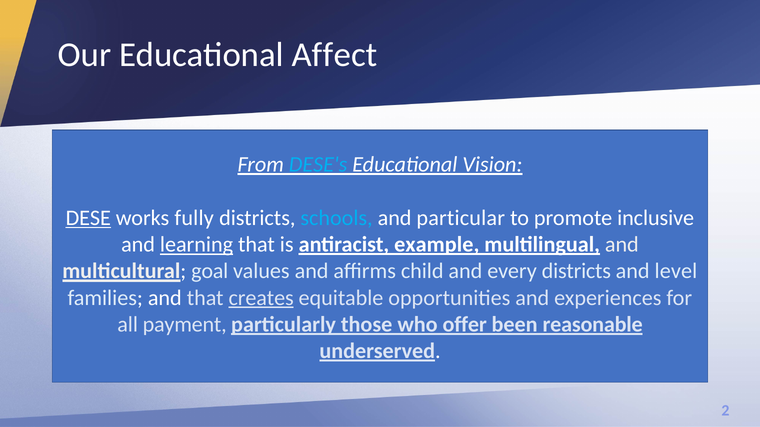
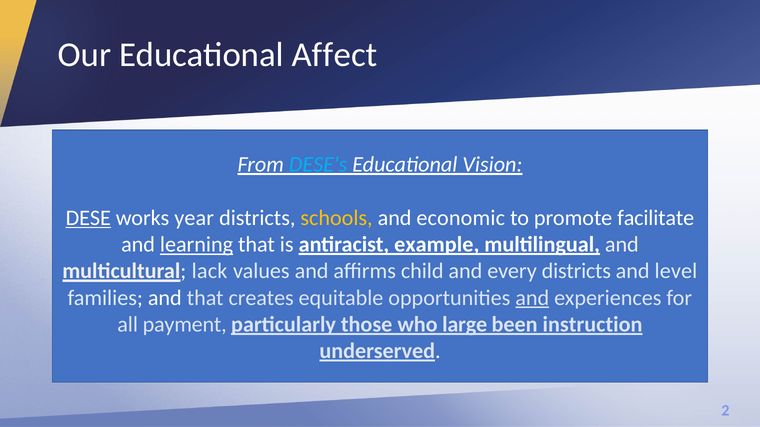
fully: fully -> year (194, 218)
schools colour: light blue -> yellow (337, 218)
particular: particular -> economic (461, 218)
inclusive: inclusive -> facilitate (656, 218)
goal: goal -> lack (210, 271)
creates underline: present -> none (261, 298)
and underline: none -> present (532, 298)
offer: offer -> large (465, 325)
reasonable: reasonable -> instruction (593, 325)
